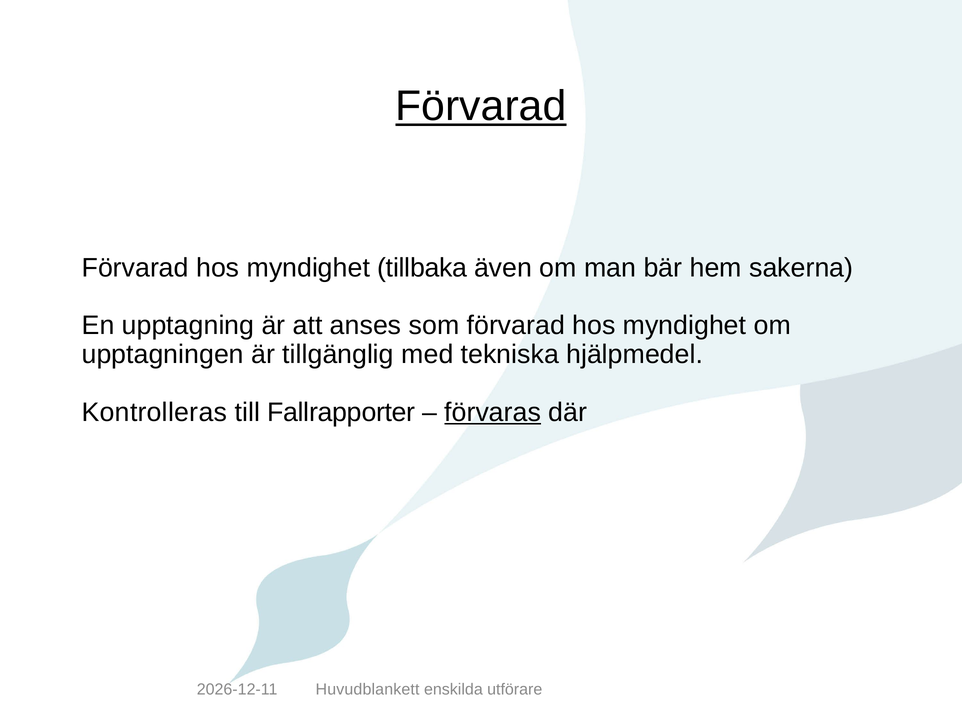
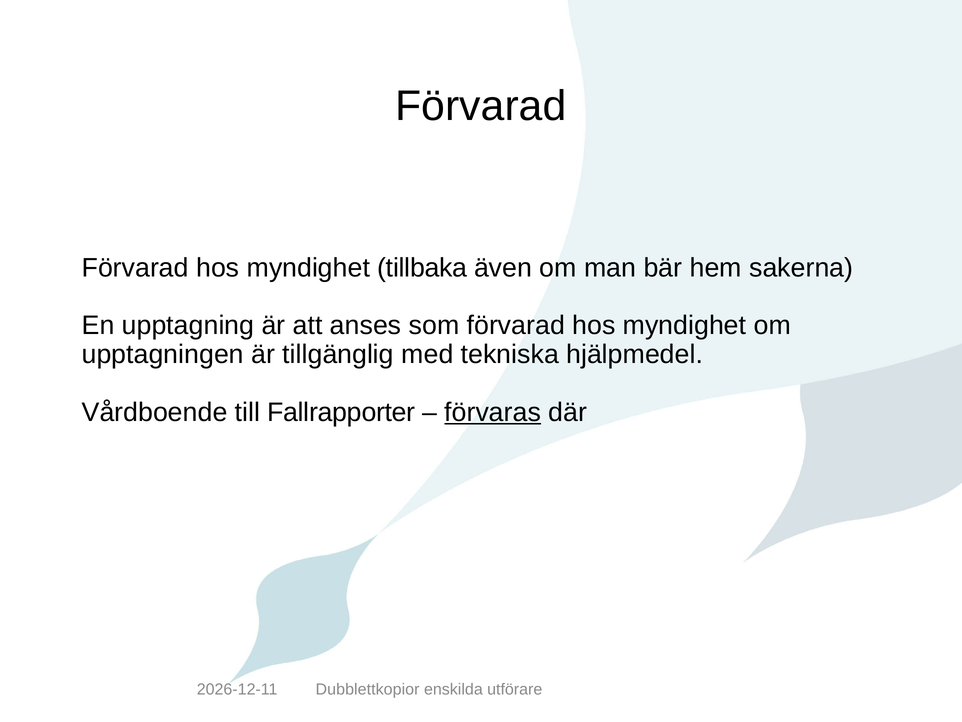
Förvarad underline: present -> none (481, 106)
Kontrolleras: Kontrolleras -> Vårdboende (155, 412)
Huvudblankett: Huvudblankett -> Dubblettkopior (368, 689)
